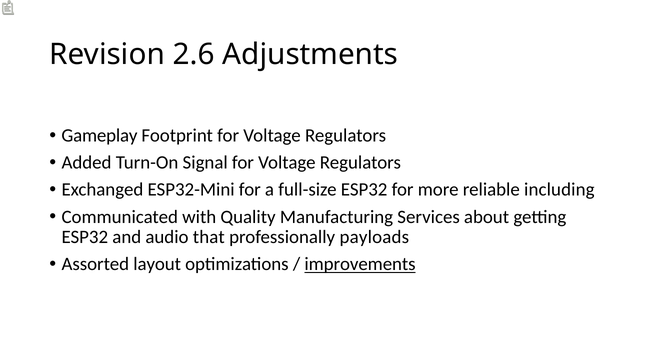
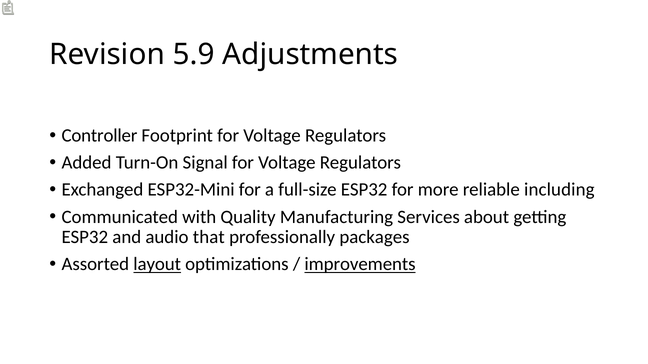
2.6: 2.6 -> 5.9 (194, 54)
Gameplay: Gameplay -> Controller (99, 136)
payloads: payloads -> packages (374, 237)
layout underline: none -> present (157, 265)
